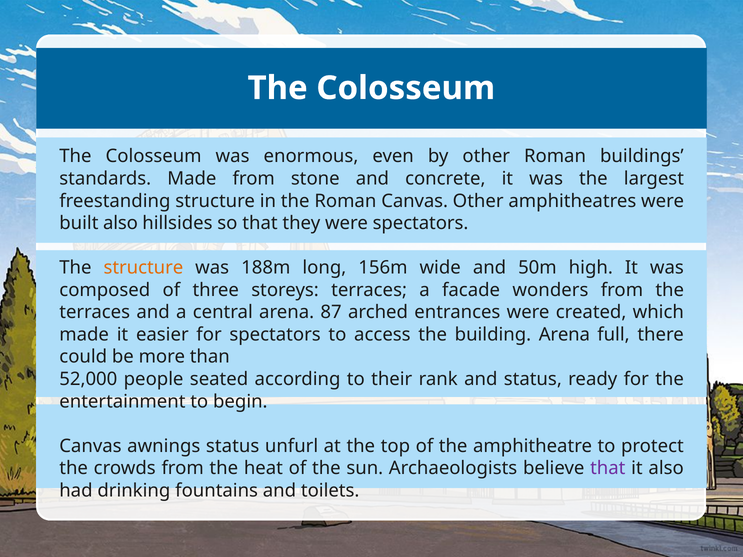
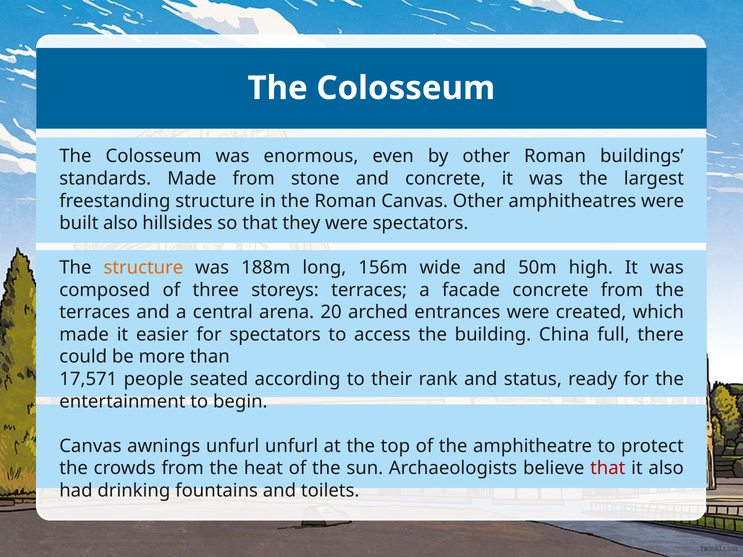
facade wonders: wonders -> concrete (550, 290)
87: 87 -> 20 (331, 312)
building Arena: Arena -> China (564, 335)
52,000: 52,000 -> 17,571 (88, 379)
awnings status: status -> unfurl (233, 446)
that colour: purple -> red (608, 468)
